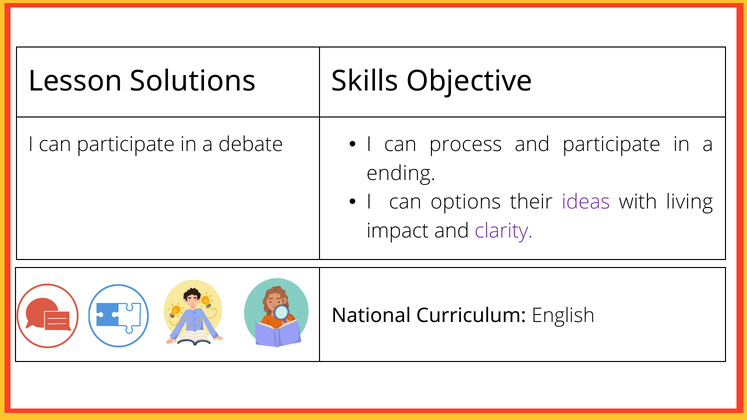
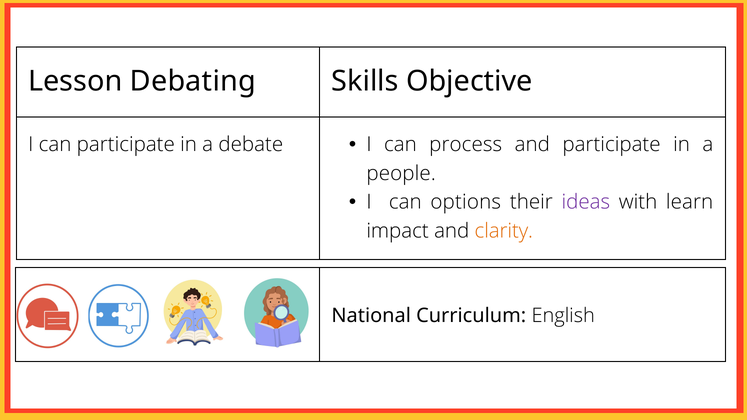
Solutions: Solutions -> Debating (193, 81)
ending: ending -> people (401, 174)
living: living -> learn (690, 202)
clarity colour: purple -> orange (504, 231)
